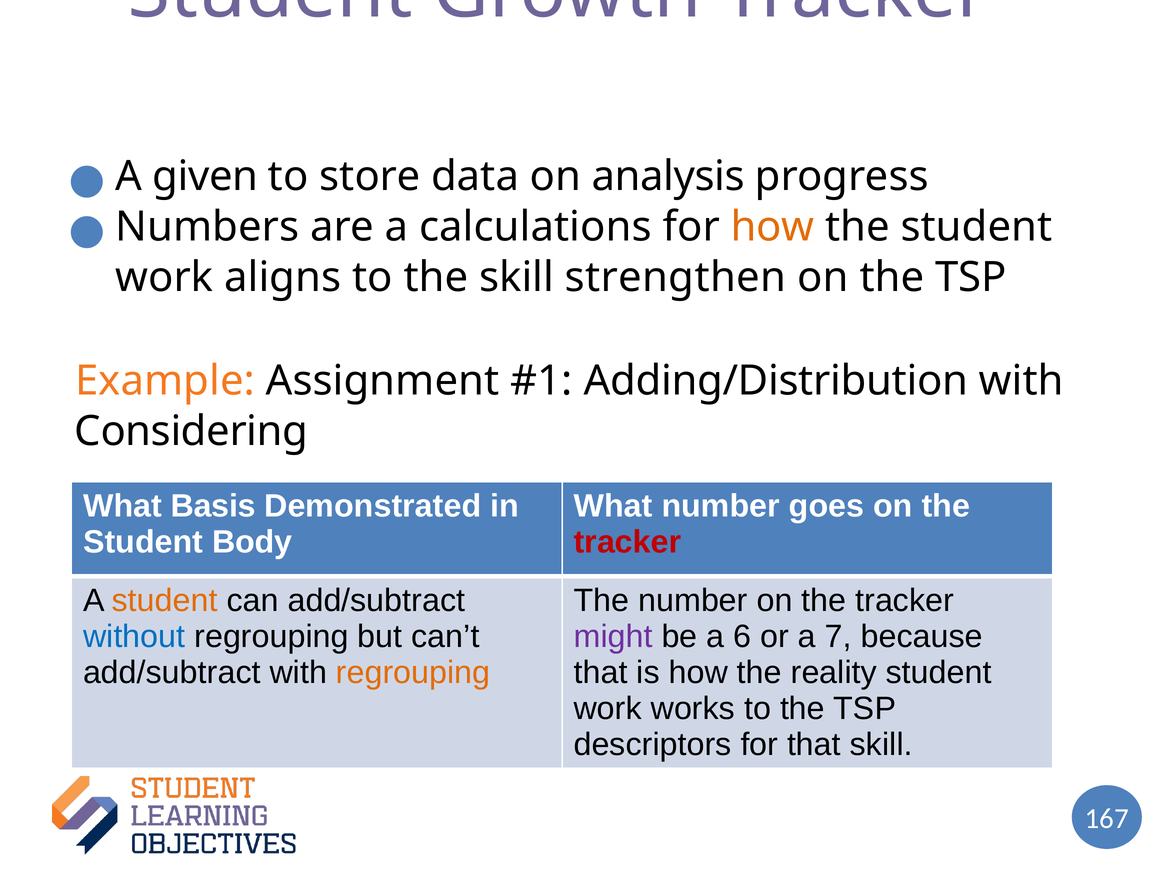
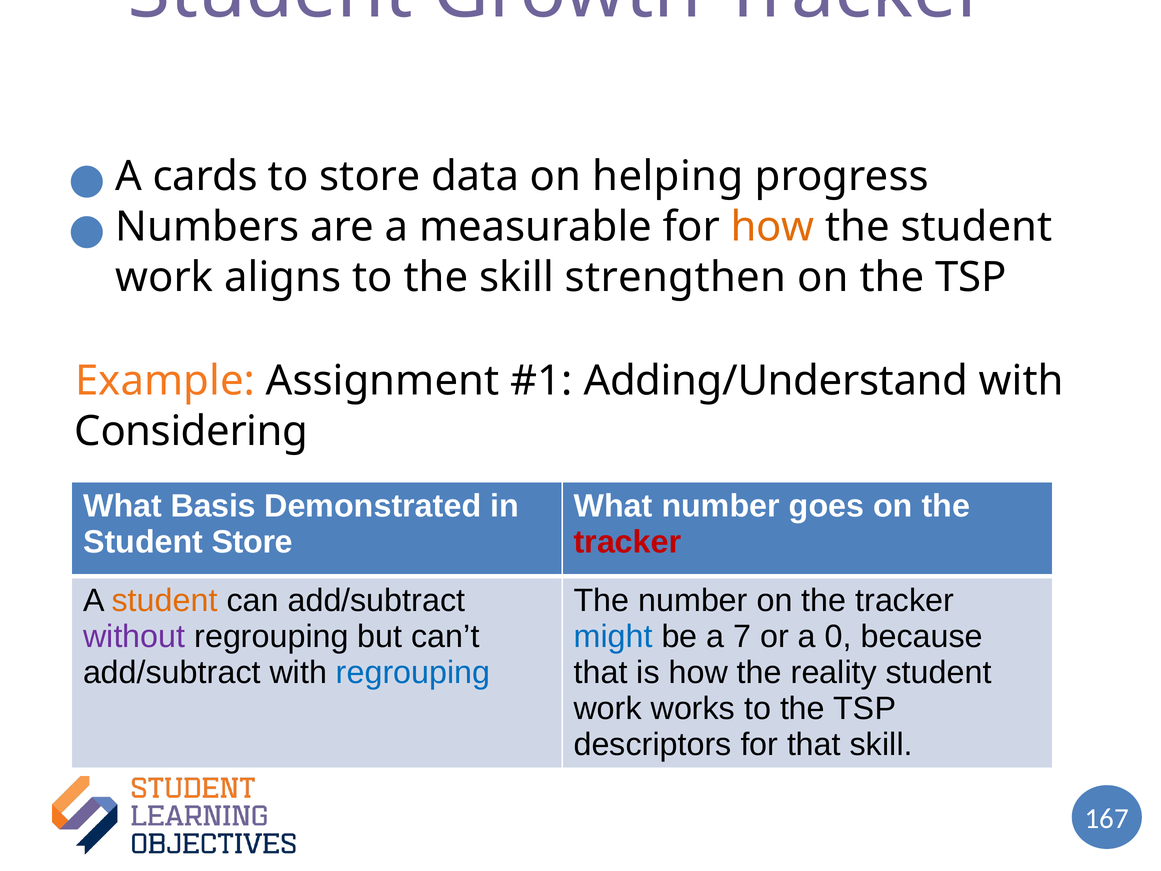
given: given -> cards (205, 177)
analysis: analysis -> helping (668, 177)
calculations: calculations -> measurable (535, 227)
Adding/Distribution: Adding/Distribution -> Adding/Understand (776, 381)
Student Body: Body -> Store (252, 542)
without colour: blue -> purple (134, 637)
might colour: purple -> blue (613, 637)
6: 6 -> 7 (742, 637)
7: 7 -> 0 (838, 637)
regrouping colour: orange -> blue (413, 673)
